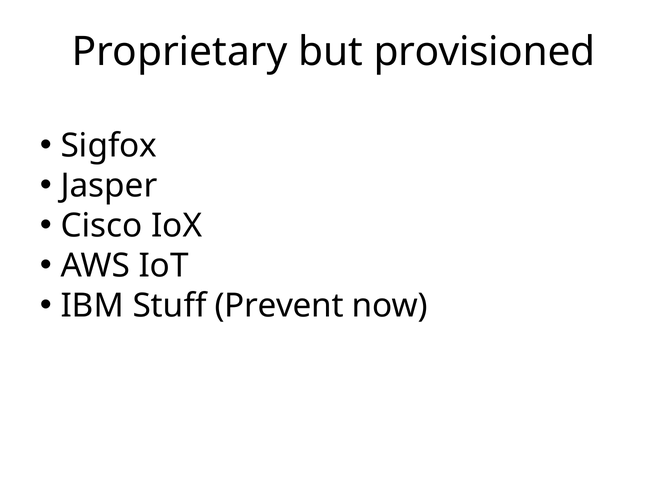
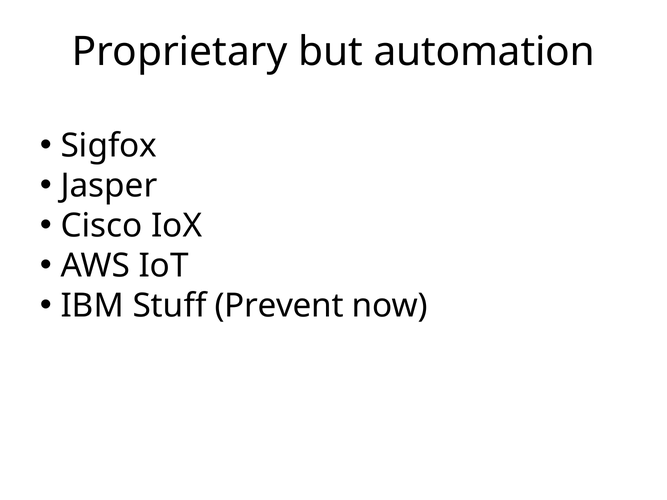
provisioned: provisioned -> automation (484, 52)
